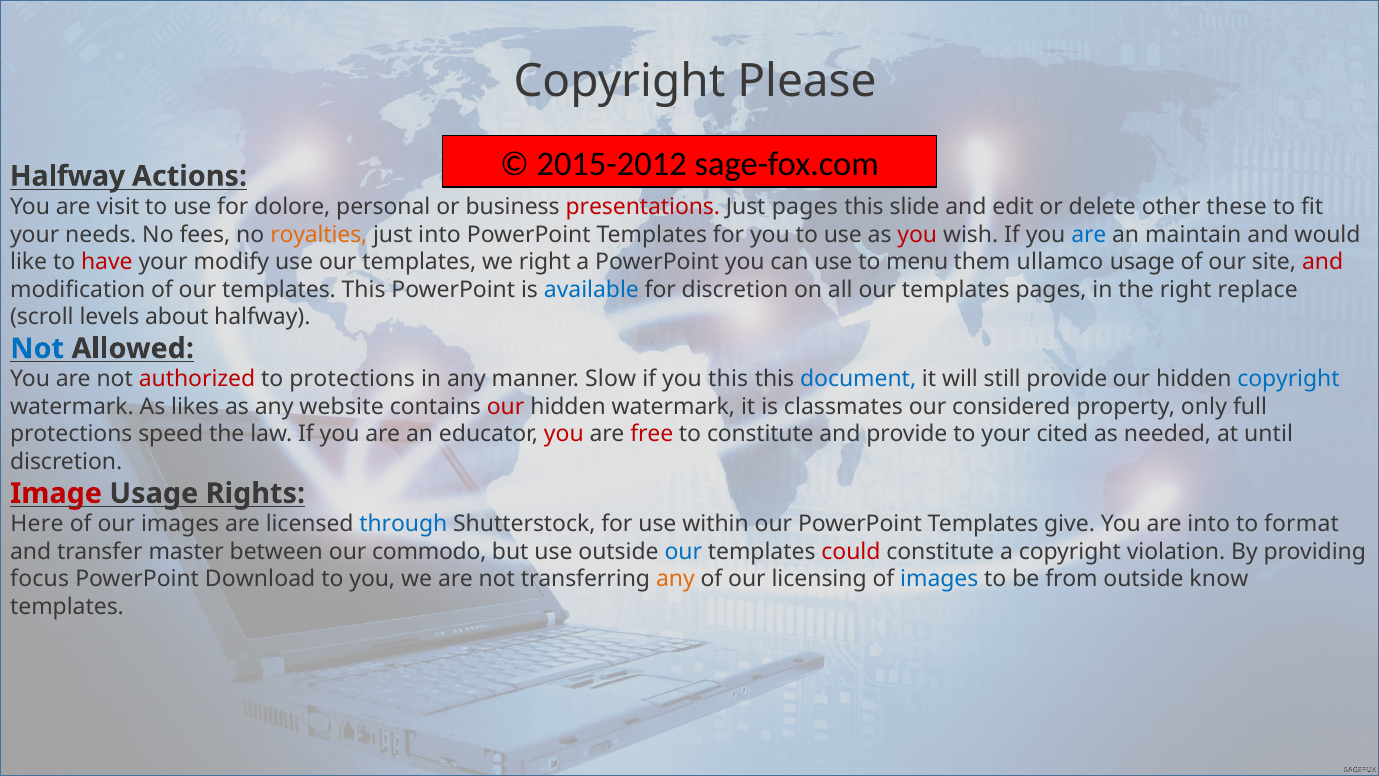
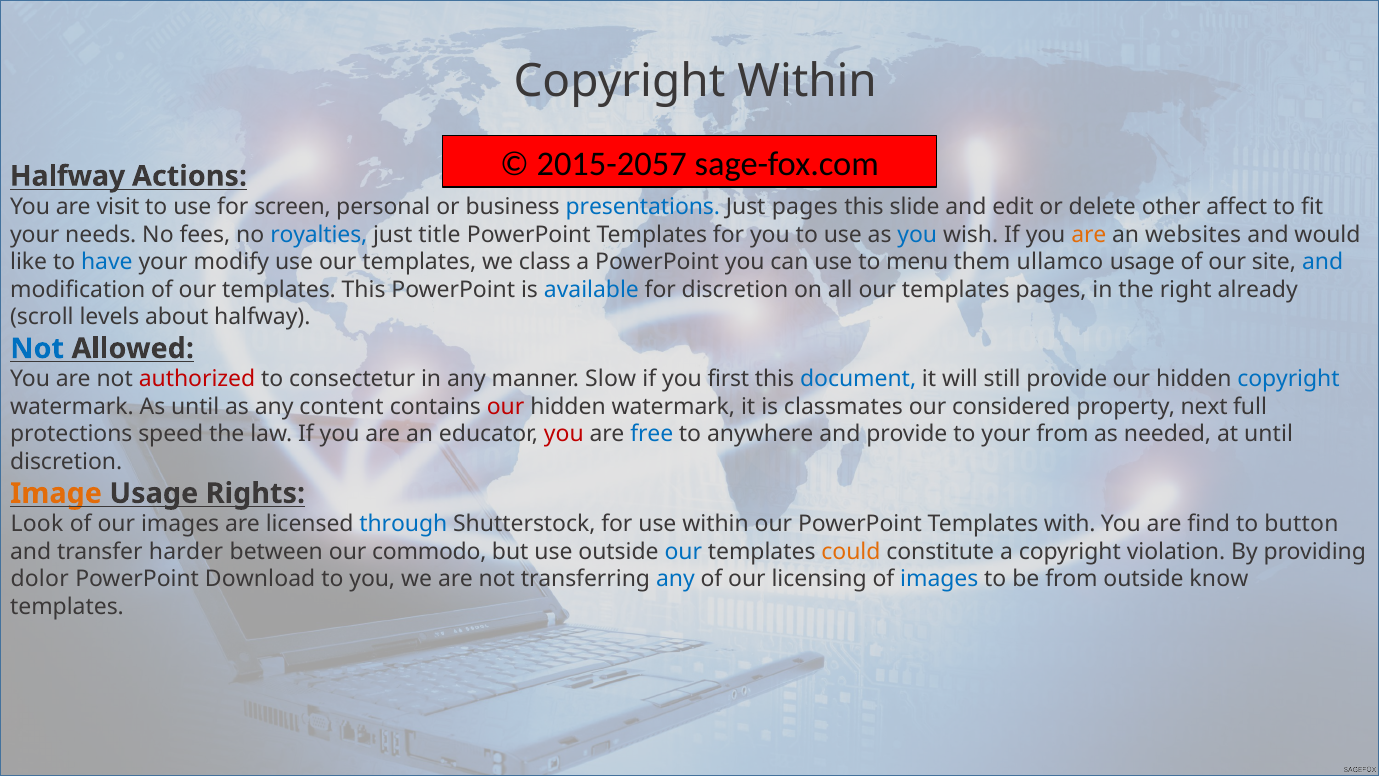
Copyright Please: Please -> Within (807, 81)
2015-2012: 2015-2012 -> 2015-2057 (612, 164)
dolore: dolore -> screen (292, 207)
presentations colour: red -> blue (643, 207)
these: these -> affect (1237, 207)
royalties colour: orange -> blue (319, 234)
just into: into -> title (439, 234)
you colour: red -> blue (917, 234)
are colour: blue -> orange (1089, 234)
maintain: maintain -> websites (1193, 234)
have colour: red -> blue (107, 262)
we right: right -> class (545, 262)
and colour: red -> blue (1323, 262)
replace: replace -> already (1258, 289)
to protections: protections -> consectetur (352, 379)
you this: this -> first (728, 379)
As likes: likes -> until (195, 407)
website: website -> content (342, 407)
only: only -> next (1204, 407)
free colour: red -> blue (652, 434)
to constitute: constitute -> anywhere (760, 434)
your cited: cited -> from (1062, 434)
Image colour: red -> orange (56, 493)
Here: Here -> Look (37, 524)
give: give -> with (1070, 524)
are into: into -> find (1209, 524)
format: format -> button (1301, 524)
master: master -> harder (186, 551)
could colour: red -> orange (851, 551)
focus: focus -> dolor (40, 579)
any colour: orange -> blue (675, 579)
